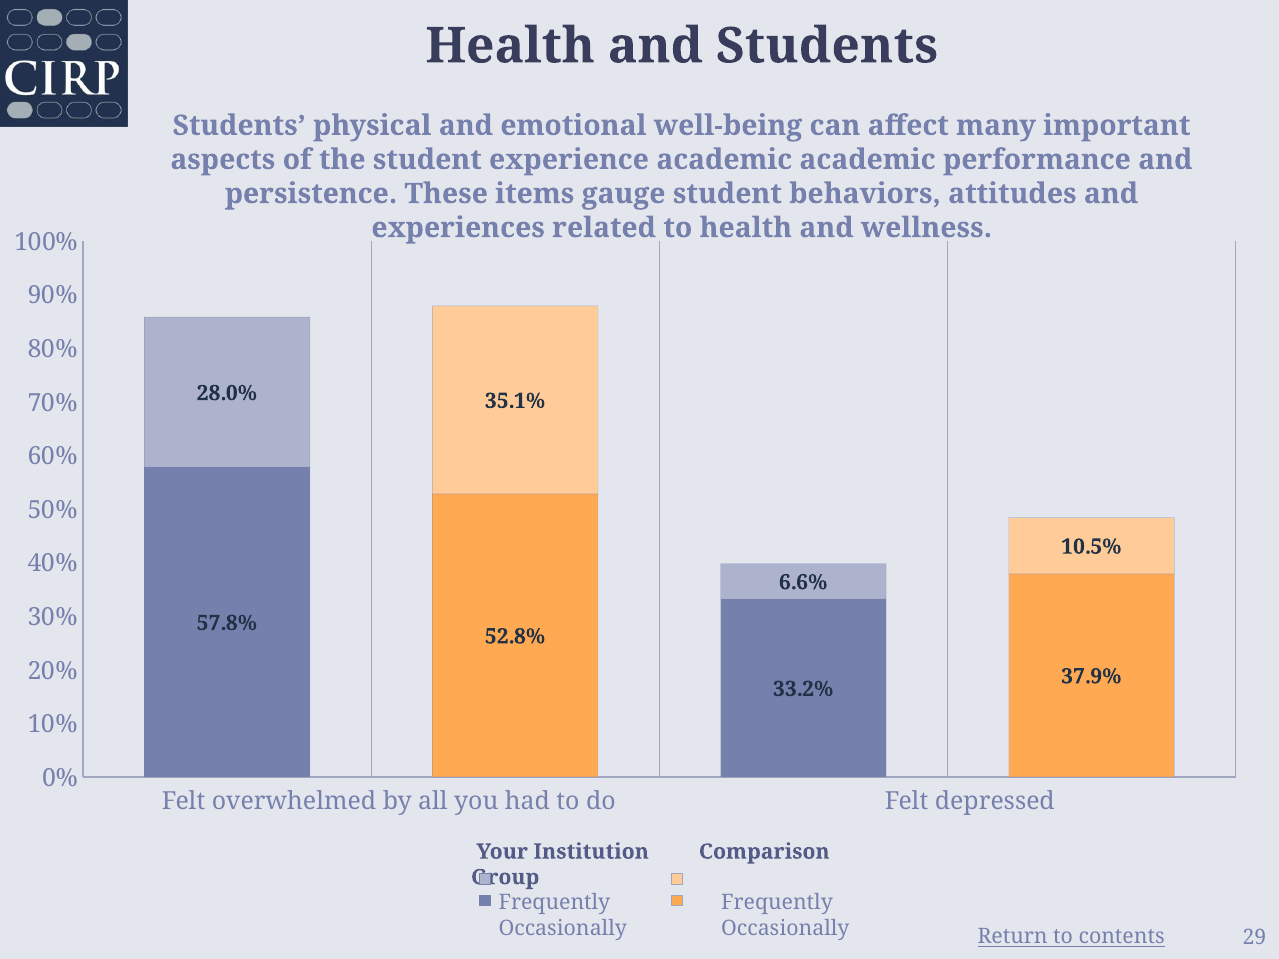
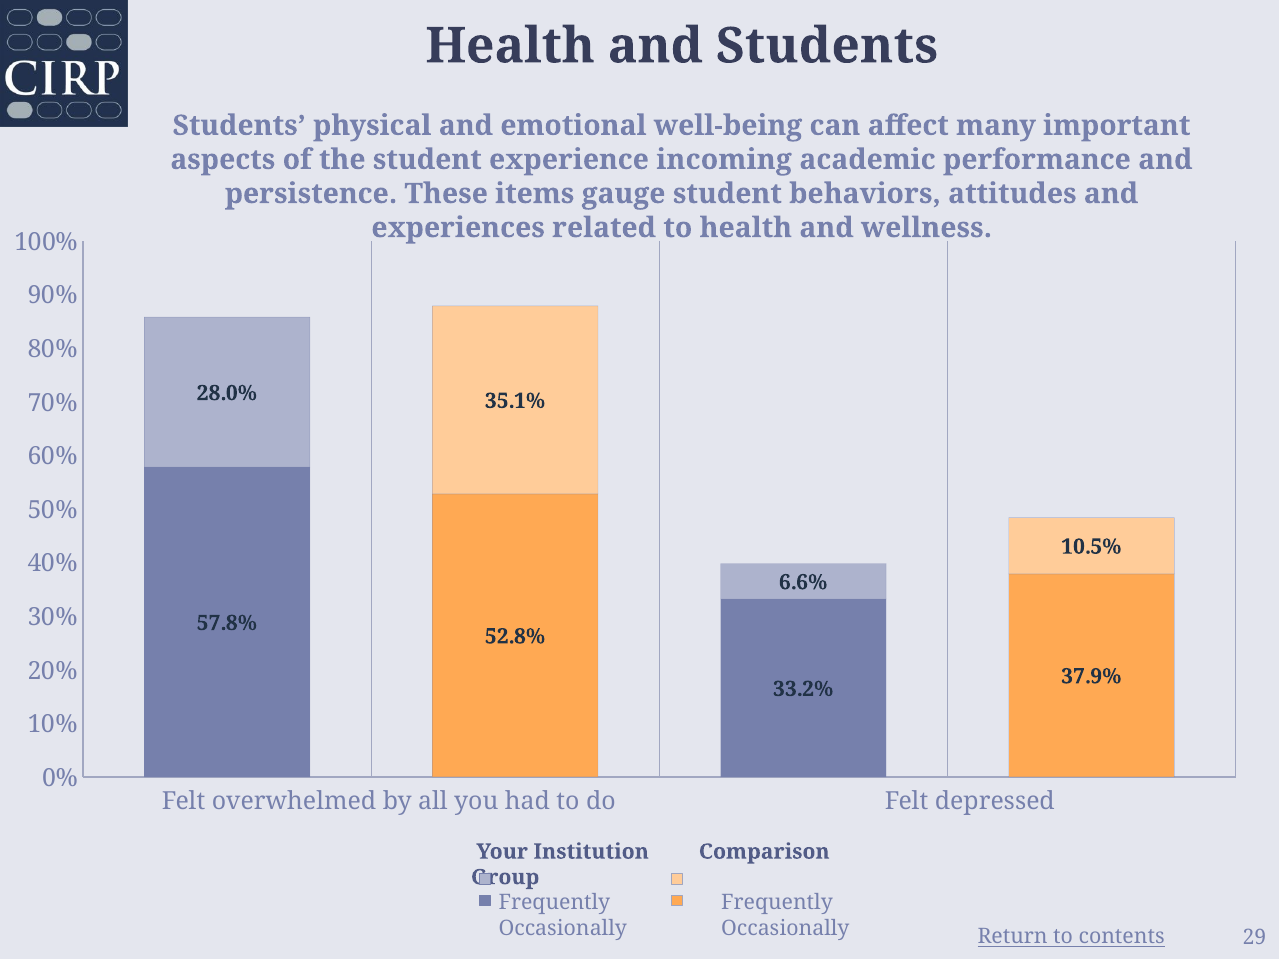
experience academic: academic -> incoming (724, 160)
